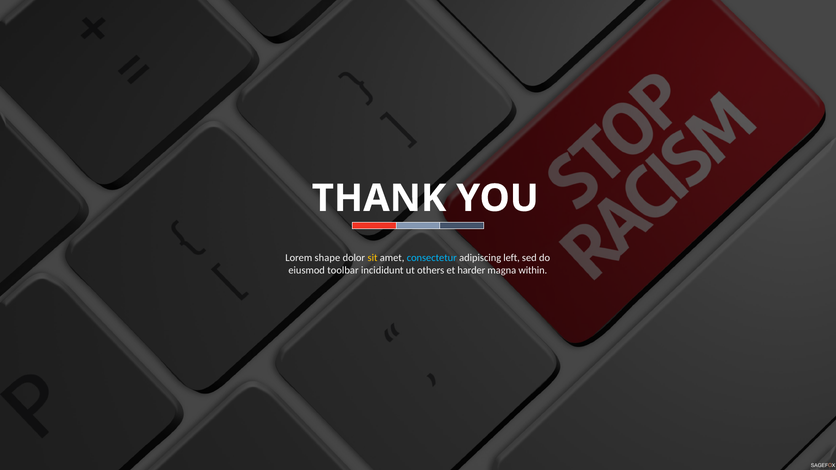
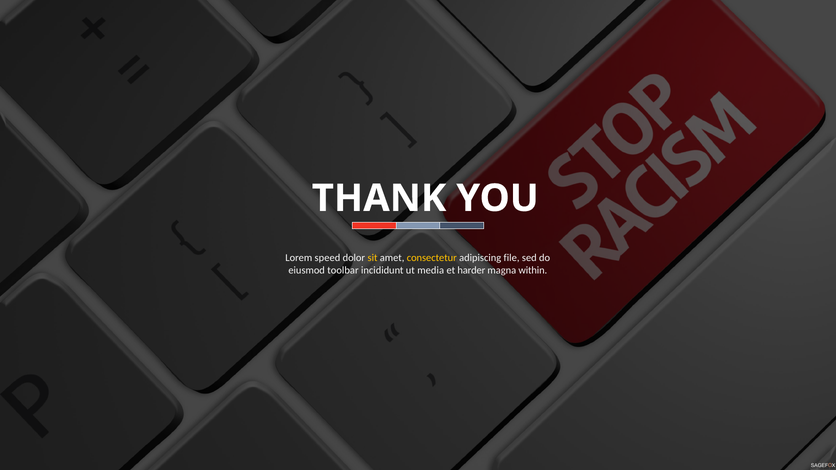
shape: shape -> speed (327, 258)
consectetur colour: light blue -> yellow (432, 258)
left: left -> file (512, 258)
others: others -> media (431, 271)
